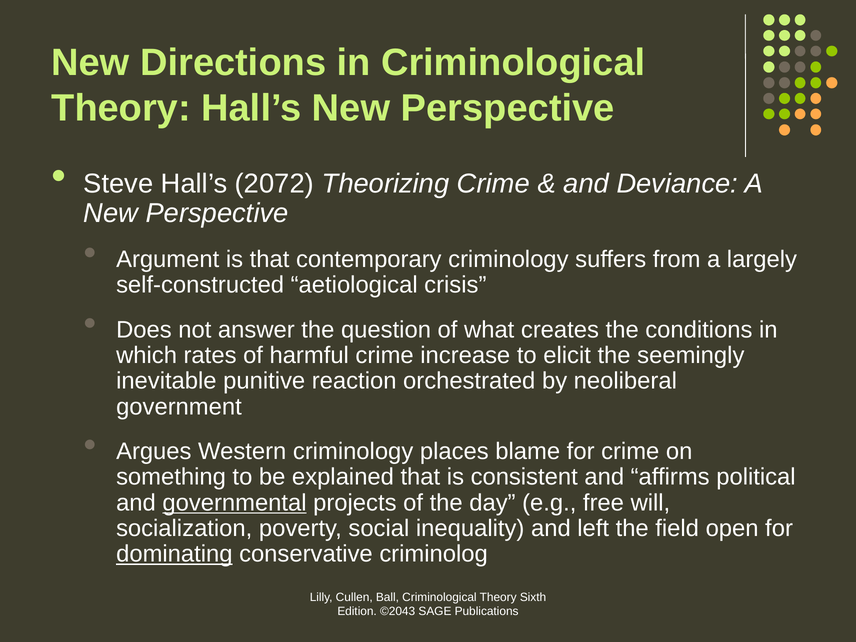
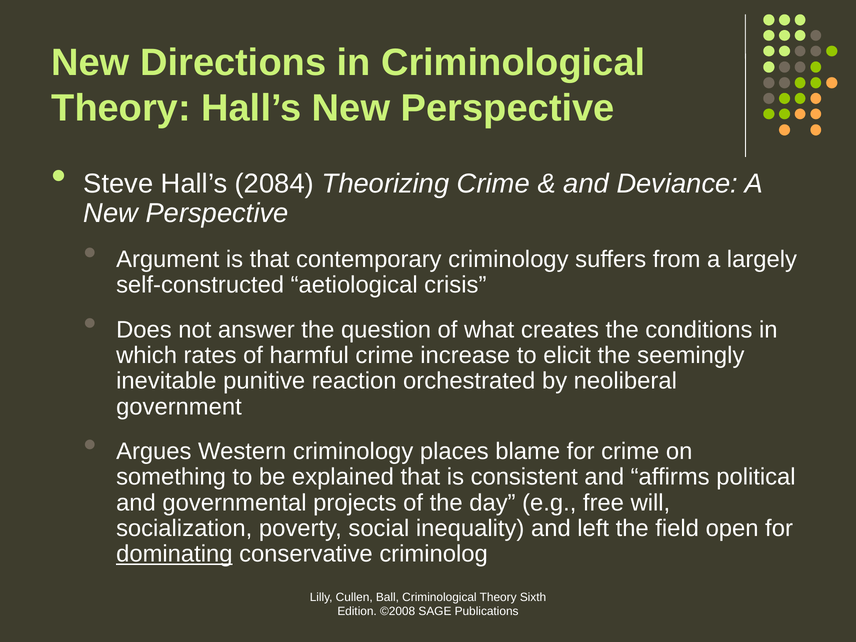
2072: 2072 -> 2084 (274, 184)
governmental underline: present -> none (235, 503)
©2043: ©2043 -> ©2008 (398, 611)
